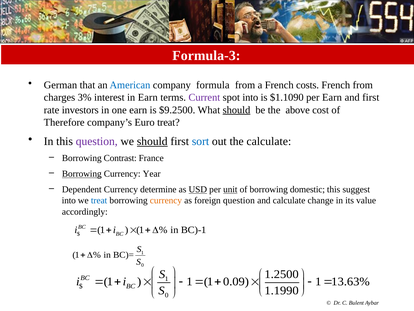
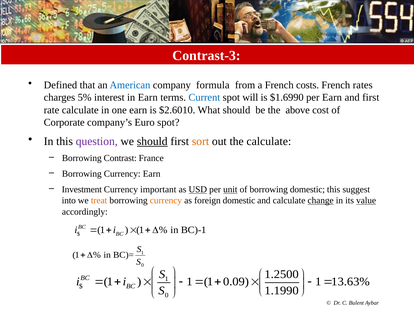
Formula-3: Formula-3 -> Contrast-3 (206, 55)
German: German -> Defined (60, 85)
French from: from -> rates (363, 85)
3%: 3% -> 5% (85, 97)
Current colour: purple -> blue (204, 97)
spot into: into -> will (250, 97)
$1.1090: $1.1090 -> $1.6990 (287, 97)
rate investors: investors -> calculate (80, 110)
$9.2500: $9.2500 -> $2.6010 (177, 110)
should underline: present -> none (236, 110)
Therefore: Therefore -> Corporate (64, 122)
Euro treat: treat -> spot (168, 122)
sort colour: blue -> orange (200, 141)
Borrowing underline: present -> none (82, 174)
Currency Year: Year -> Earn (152, 174)
Dependent: Dependent -> Investment (82, 189)
determine: determine -> important (158, 189)
treat colour: blue -> orange (99, 200)
foreign question: question -> domestic (239, 200)
change underline: none -> present (321, 200)
value underline: none -> present (366, 200)
